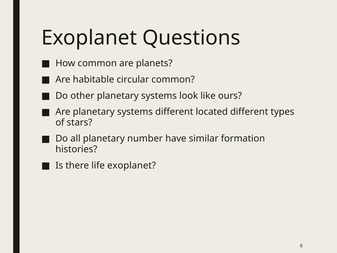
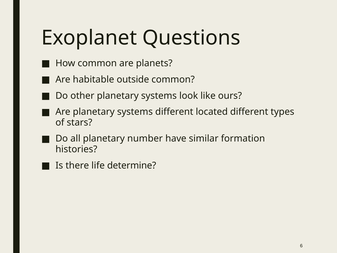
circular: circular -> outside (133, 79)
life exoplanet: exoplanet -> determine (132, 165)
